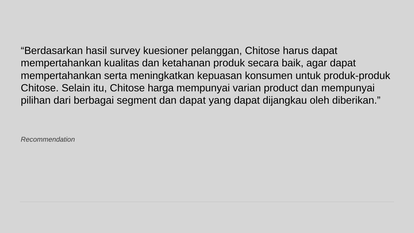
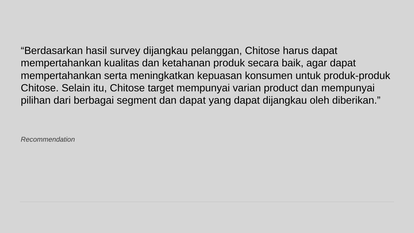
survey kuesioner: kuesioner -> dijangkau (166, 51)
harga: harga -> target (161, 88)
